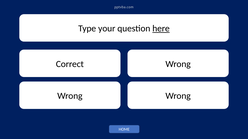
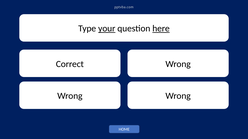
your underline: none -> present (107, 29)
